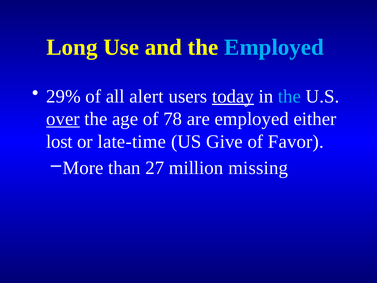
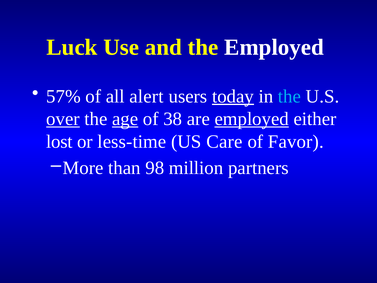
Long: Long -> Luck (72, 47)
Employed colour: light blue -> white (274, 47)
29%: 29% -> 57% (63, 96)
age underline: none -> present (125, 119)
78: 78 -> 38 (173, 119)
employed underline: none -> present (252, 119)
late-time: late-time -> less-time (132, 141)
Give: Give -> Care (224, 141)
27: 27 -> 98 (155, 168)
missing: missing -> partners (258, 168)
